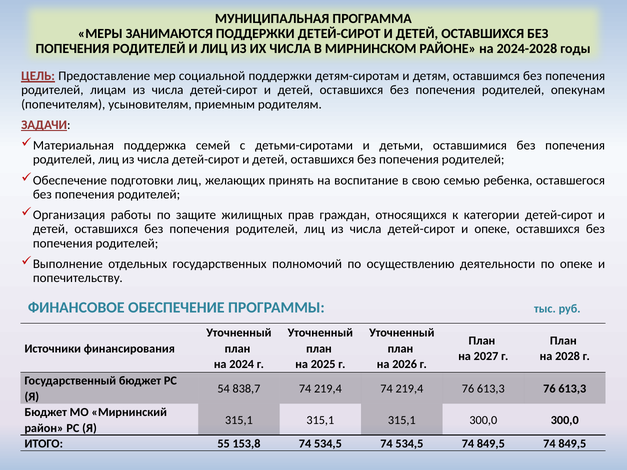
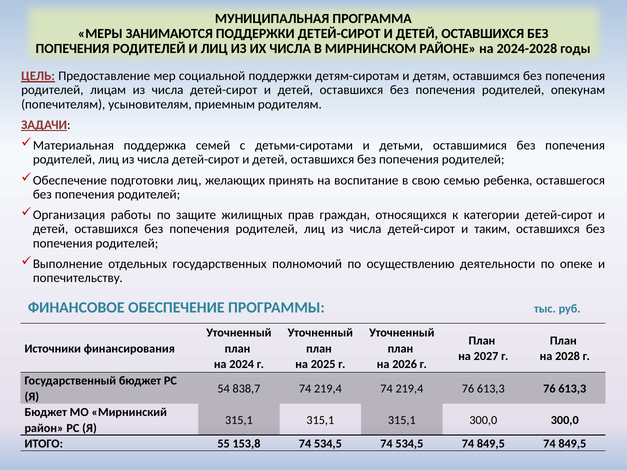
и опеке: опеке -> таким (492, 229)
